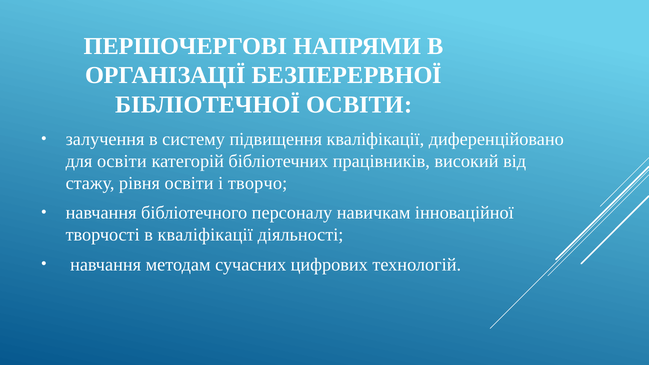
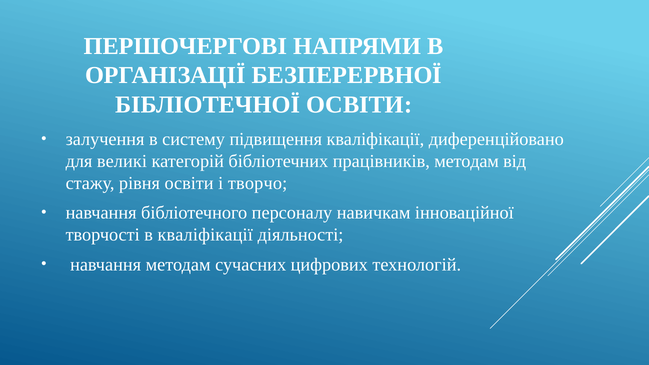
для освіти: освіти -> великі (122, 161)
працівників високий: високий -> методам (467, 161)
